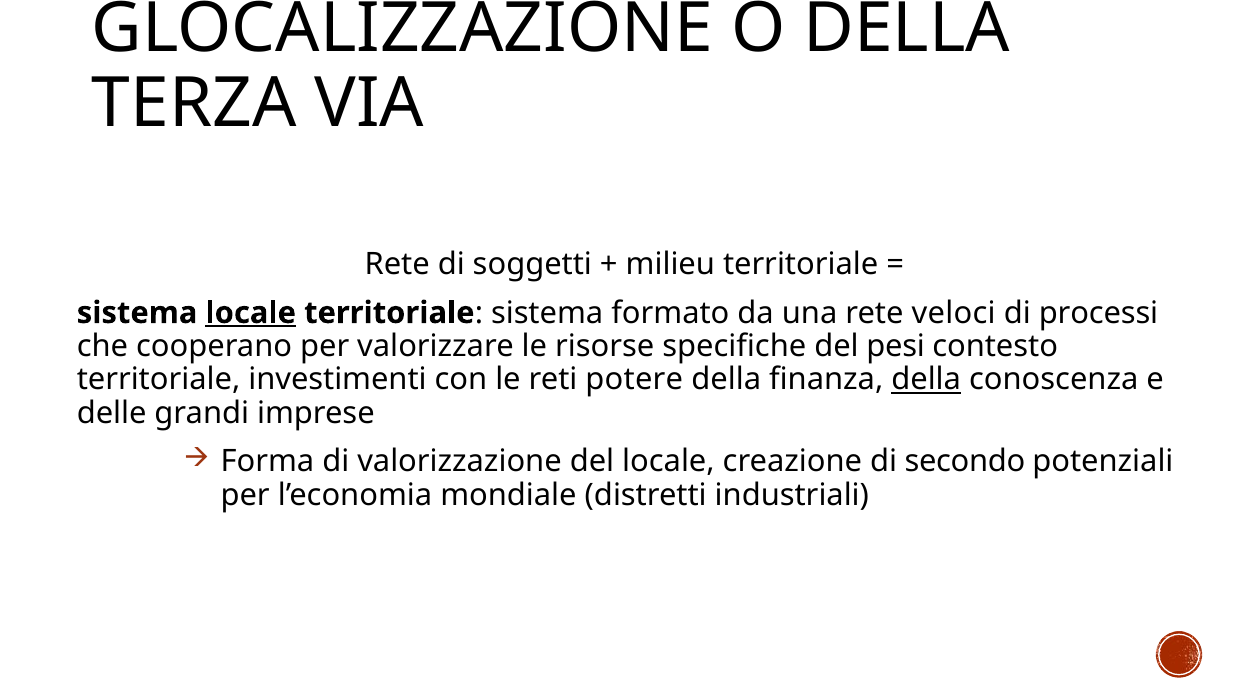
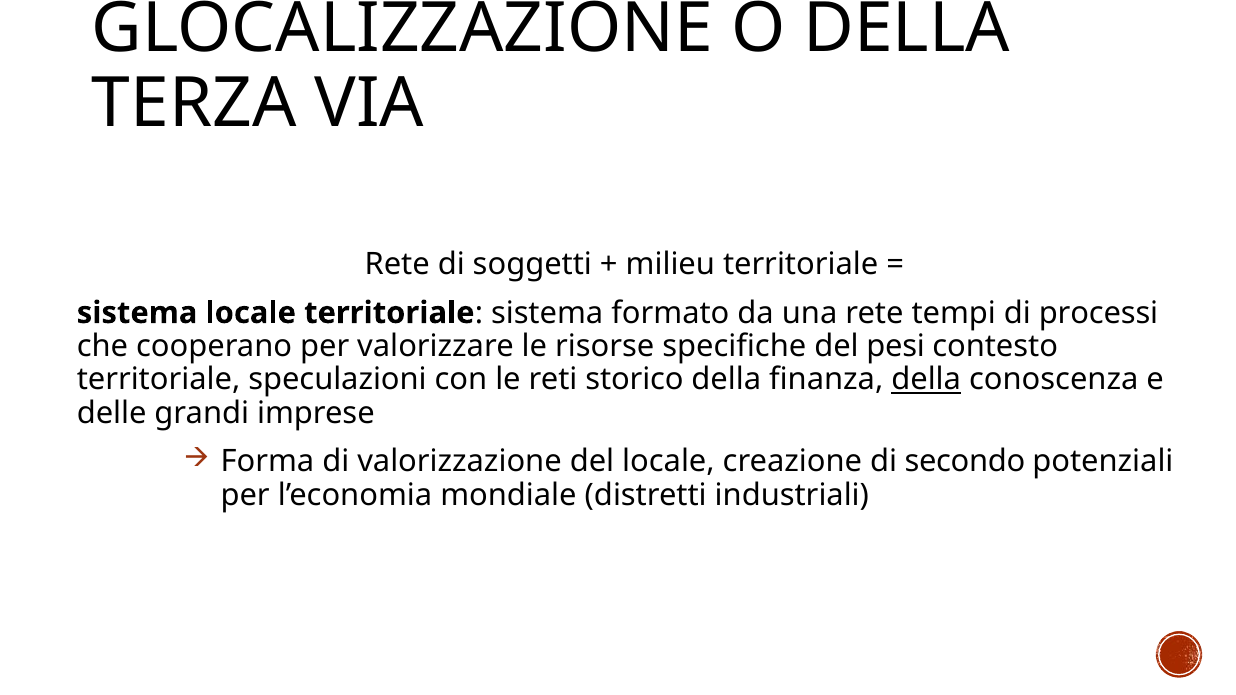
locale underline: present -> none (251, 313)
veloci: veloci -> tempi (954, 313)
investimenti: investimenti -> speculazioni (337, 380)
potere: potere -> storico (634, 380)
